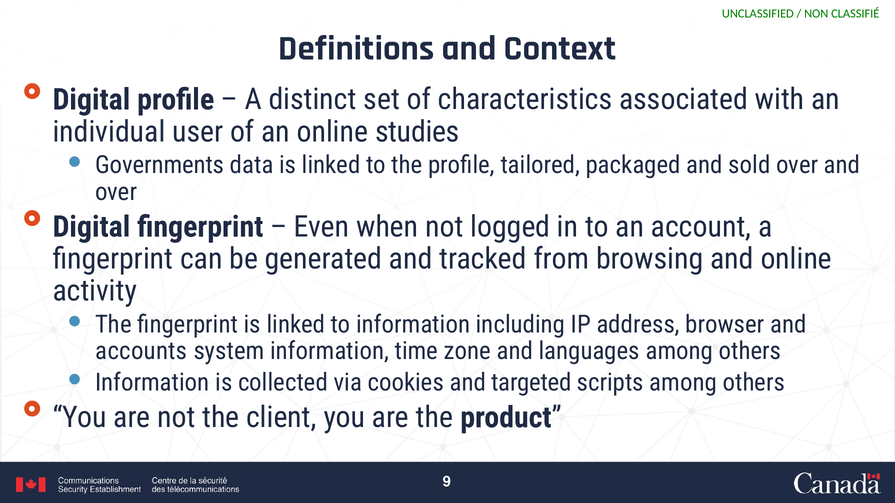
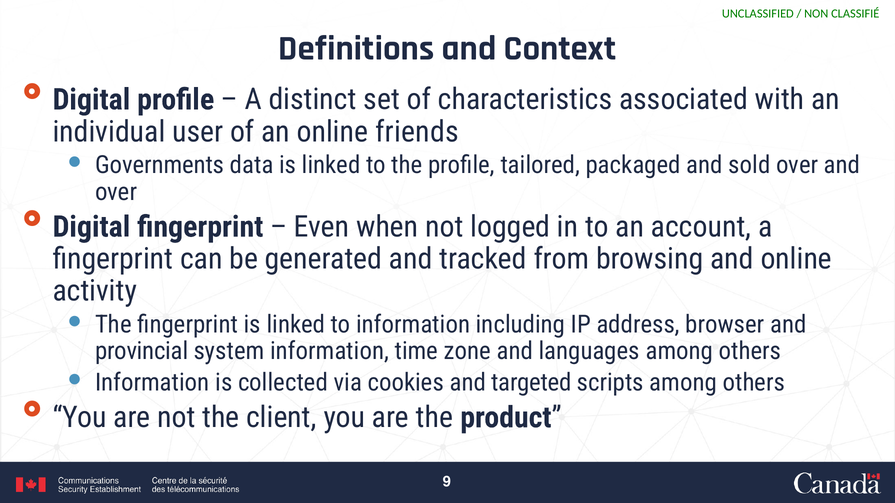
studies: studies -> friends (417, 132)
accounts: accounts -> provincial (142, 352)
